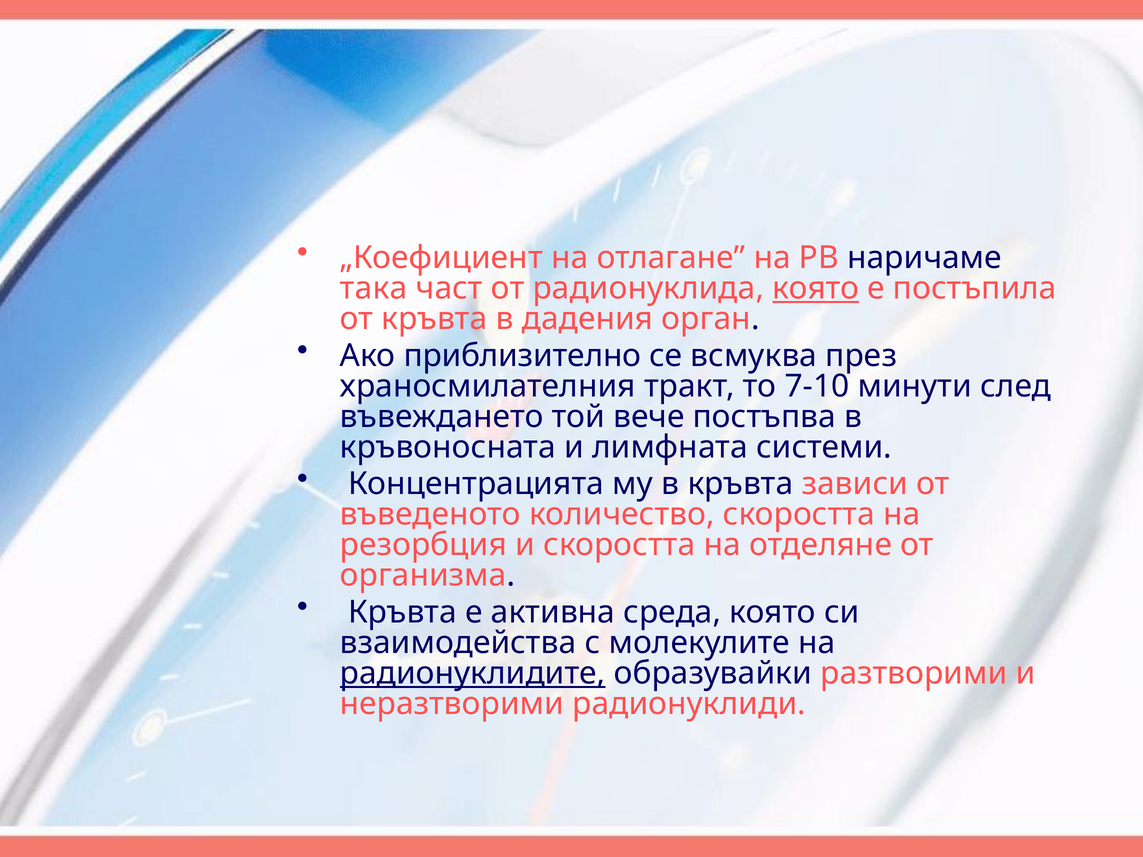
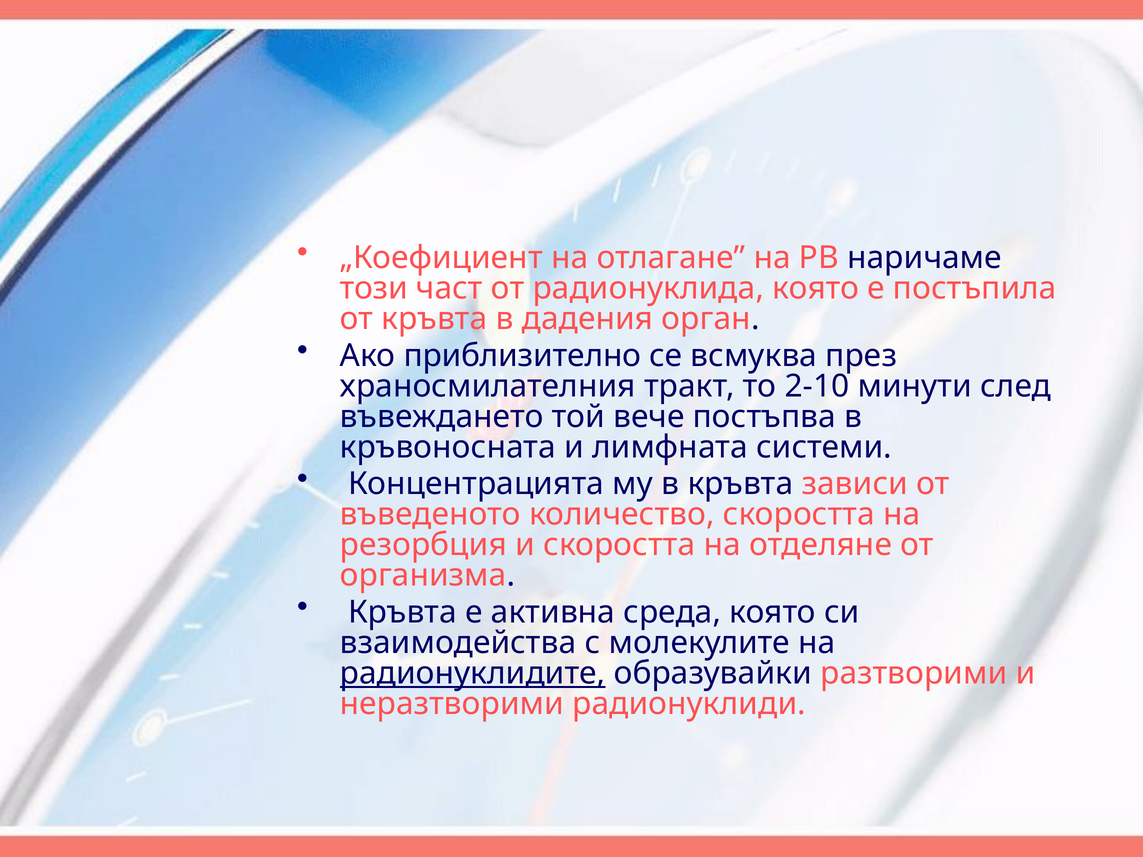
така: така -> този (374, 288)
която underline: present -> none (816, 288)
7-10: 7-10 -> 2-10 (817, 386)
